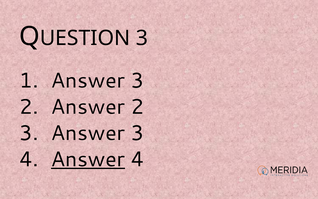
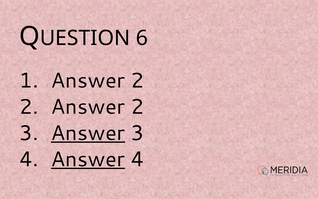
3: 3 -> 6 (142, 38)
1 Answer 3: 3 -> 2 (137, 80)
Answer underline: none -> present (88, 133)
